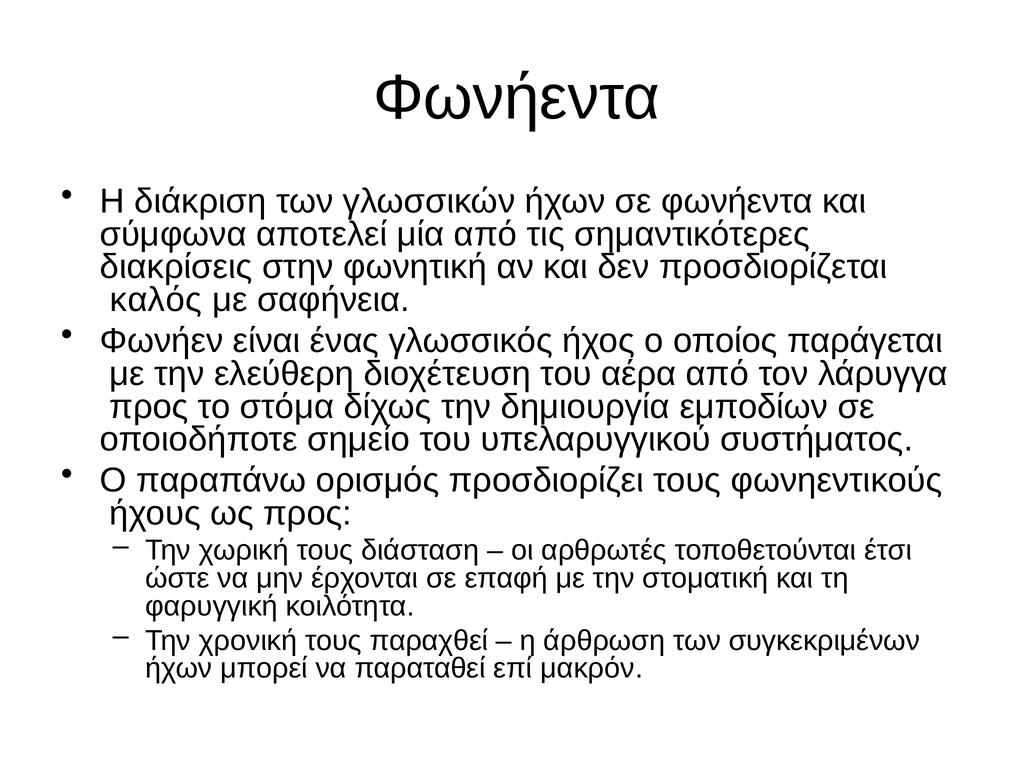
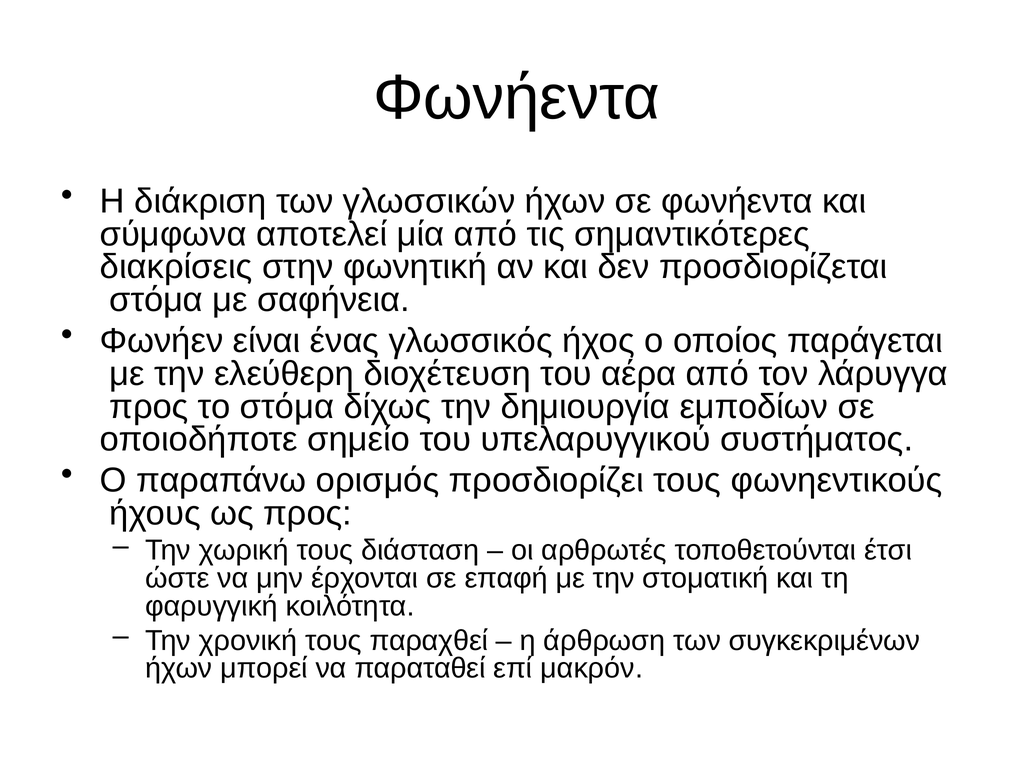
καλός: καλός -> στόμα (156, 300)
